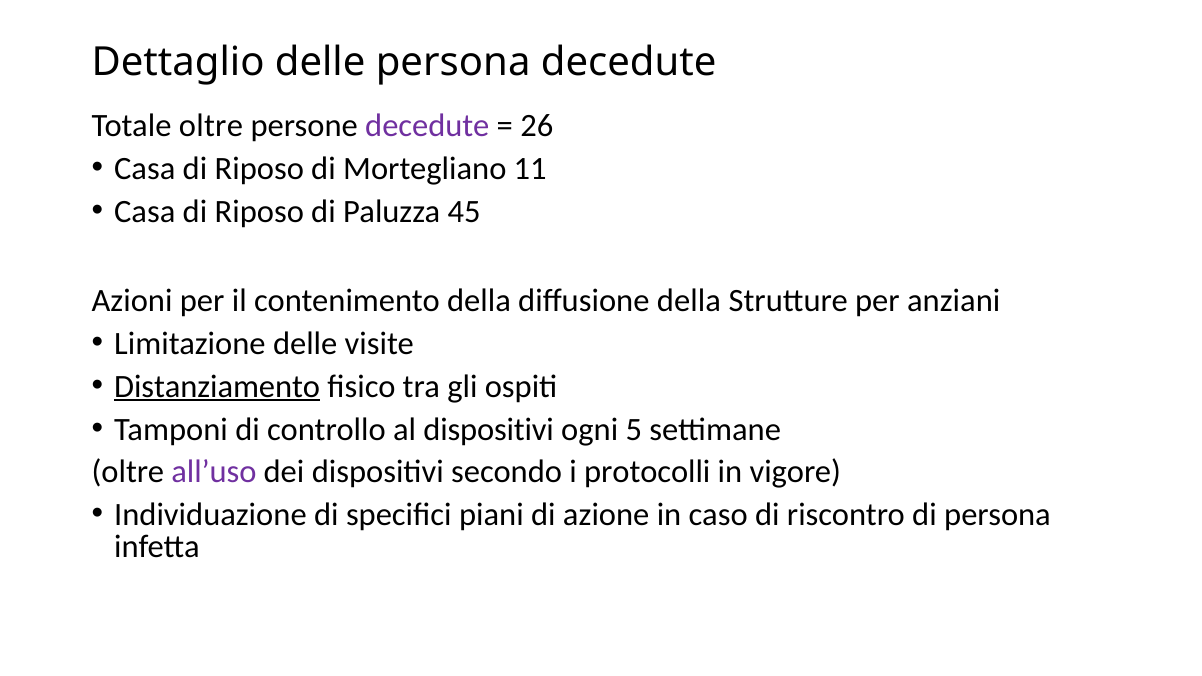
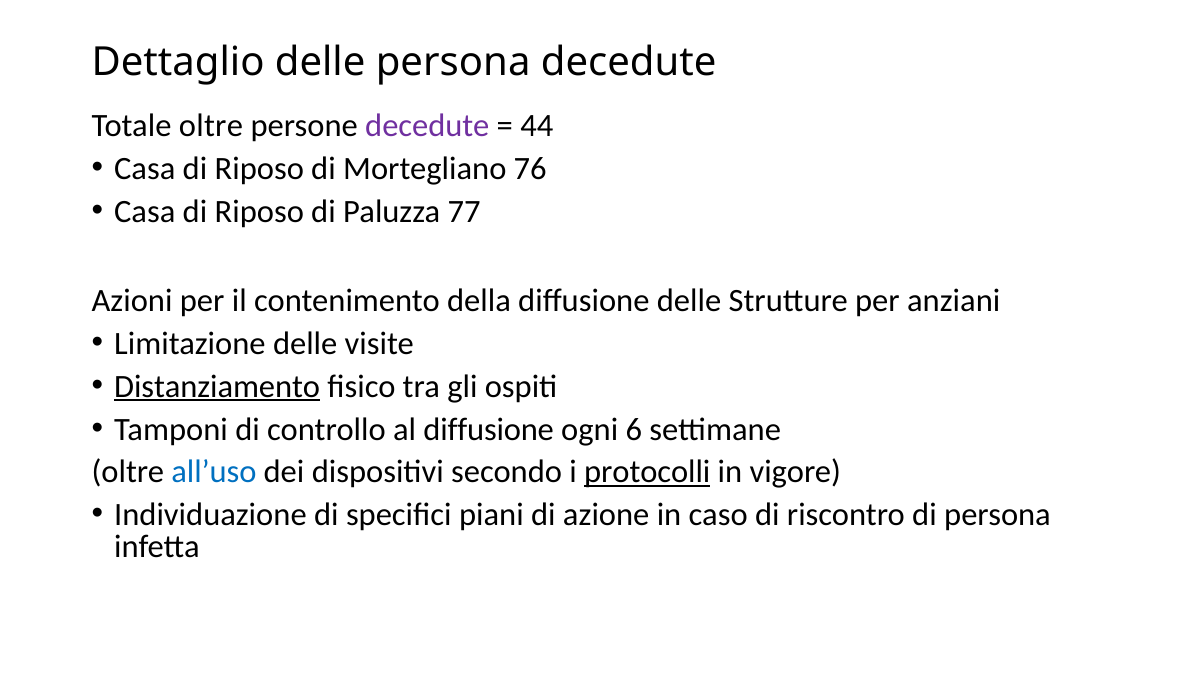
26: 26 -> 44 (537, 126)
11: 11 -> 76 (530, 169)
45: 45 -> 77 (464, 211)
diffusione della: della -> delle (689, 301)
al dispositivi: dispositivi -> diffusione (489, 429)
5: 5 -> 6 (634, 429)
all’uso colour: purple -> blue (214, 472)
protocolli underline: none -> present (647, 472)
